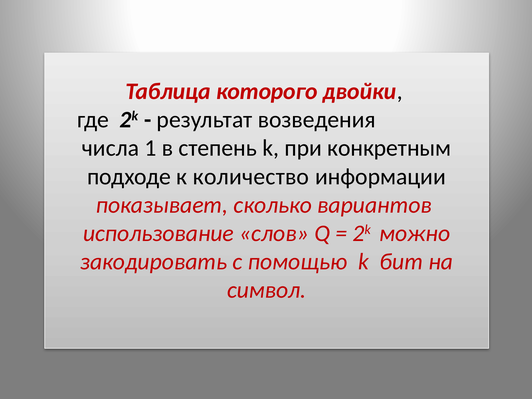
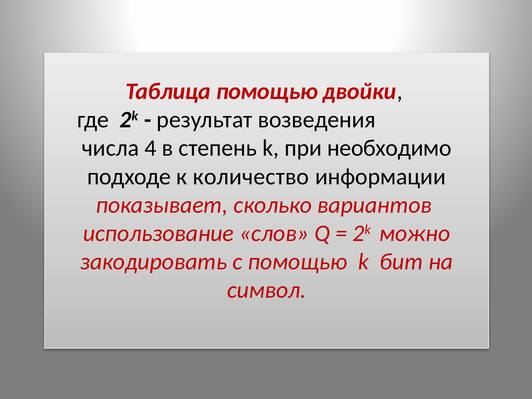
Таблица которого: которого -> помощью (267, 91)
1: 1 -> 4 (150, 148)
конкретным: конкретным -> необходимо (389, 148)
